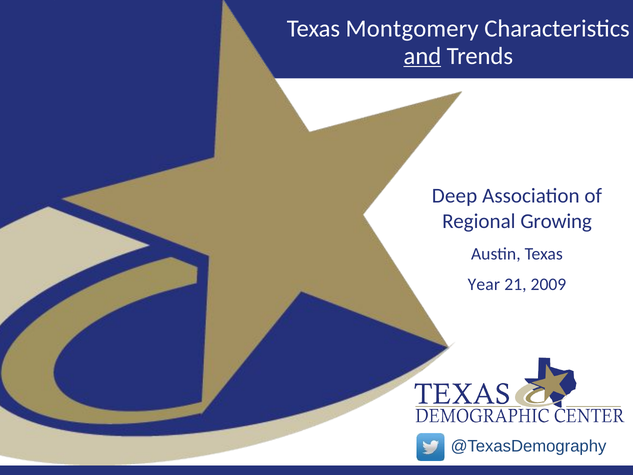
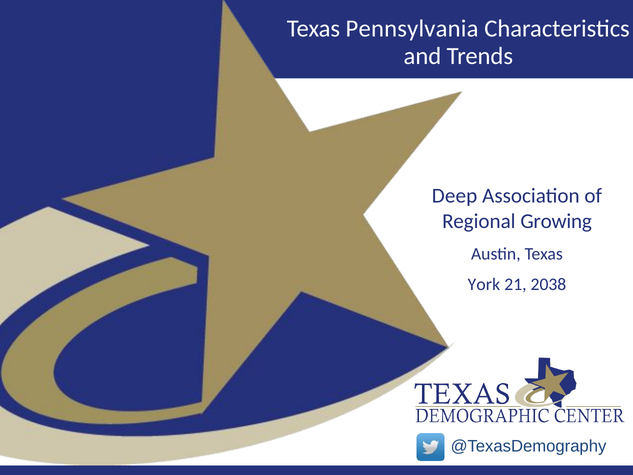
Montgomery: Montgomery -> Pennsylvania (412, 29)
and underline: present -> none (422, 56)
Year: Year -> York (484, 284)
2009: 2009 -> 2038 (548, 284)
